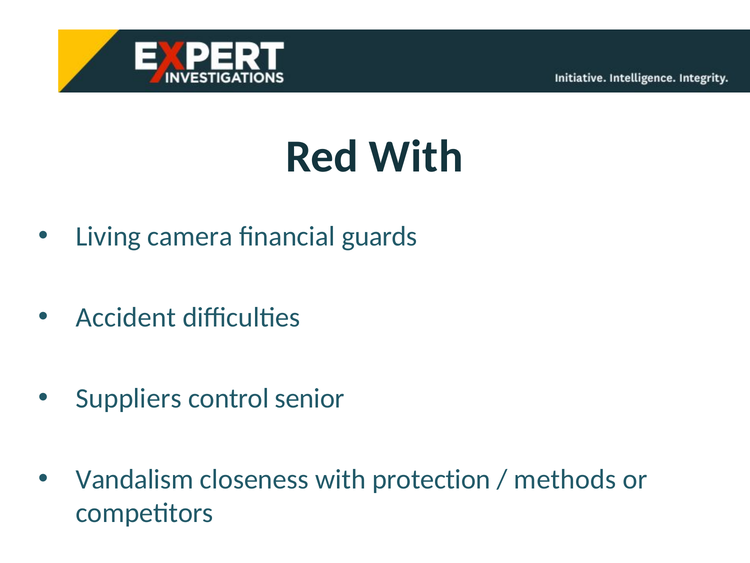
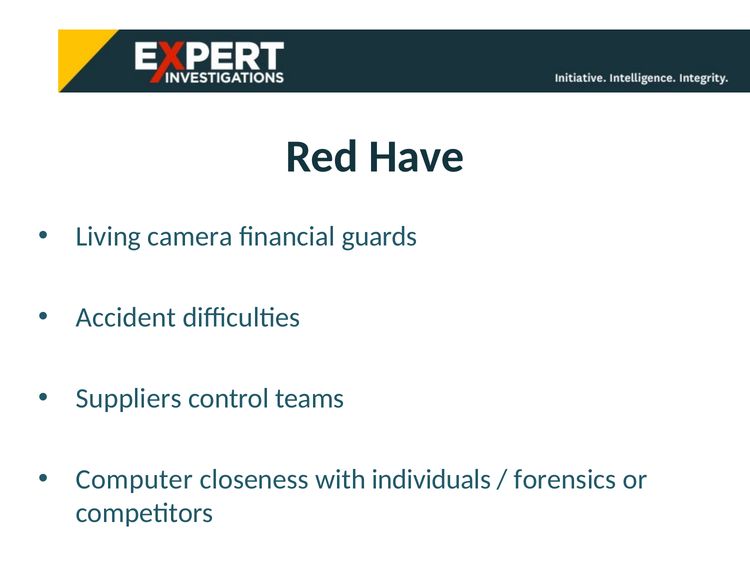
Red With: With -> Have (416, 156)
senior: senior -> teams (310, 398)
Vandalism: Vandalism -> Computer (134, 479)
protection: protection -> individuals (431, 479)
methods: methods -> forensics (565, 479)
